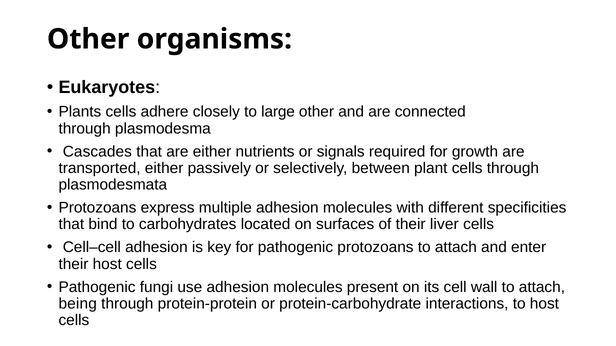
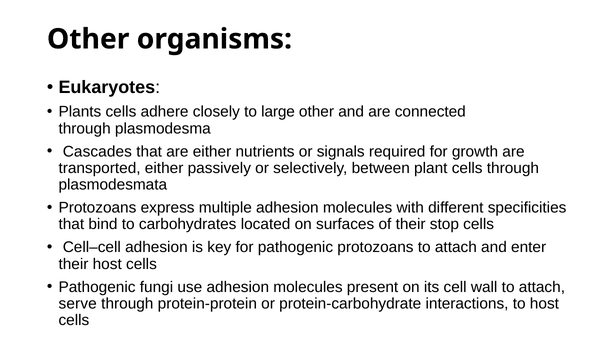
liver: liver -> stop (444, 225)
being: being -> serve (78, 304)
